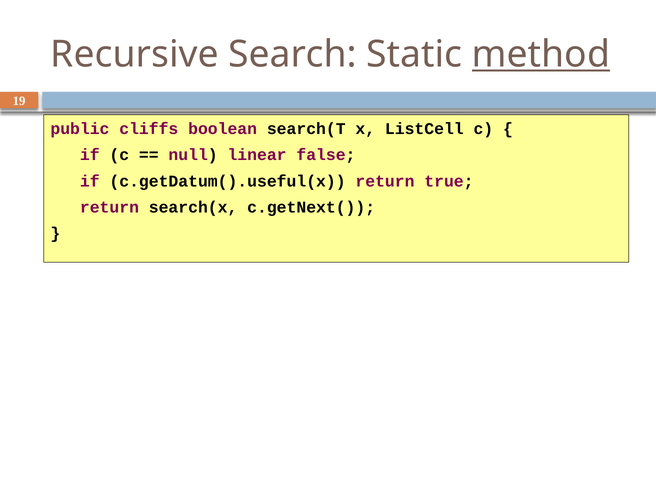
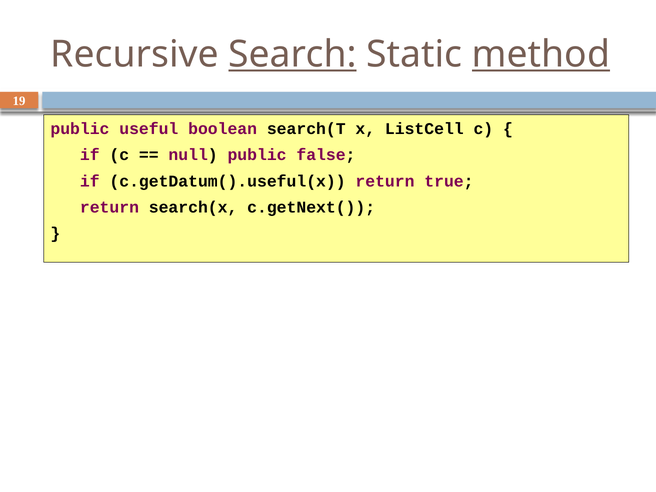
Search underline: none -> present (292, 55)
cliffs: cliffs -> useful (149, 129)
null linear: linear -> public (257, 155)
